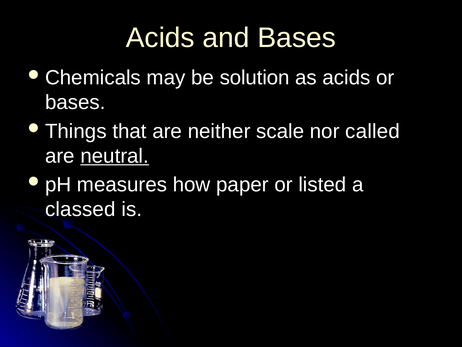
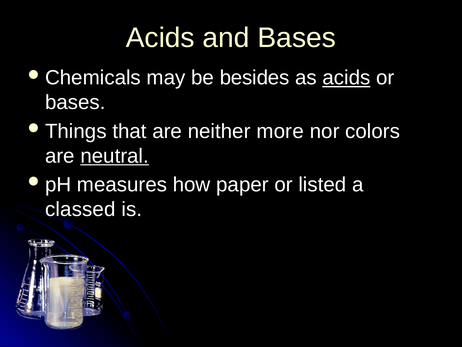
solution: solution -> besides (255, 78)
acids underline: none -> present (346, 78)
scale: scale -> more (280, 131)
called: called -> colors (373, 131)
